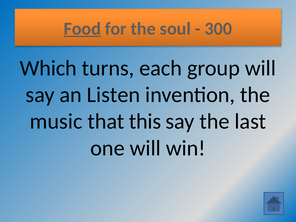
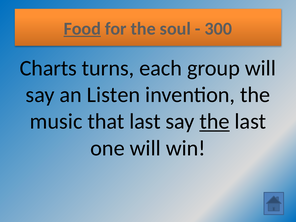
Which: Which -> Charts (48, 68)
that this: this -> last (145, 121)
the underline: none -> present (214, 121)
